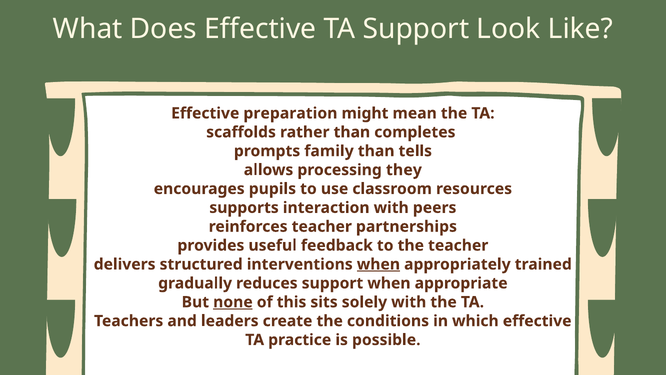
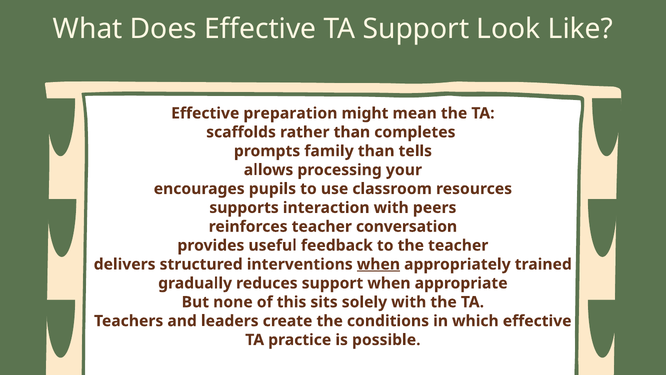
they: they -> your (404, 170)
partnerships: partnerships -> conversation (407, 226)
none underline: present -> none (233, 302)
